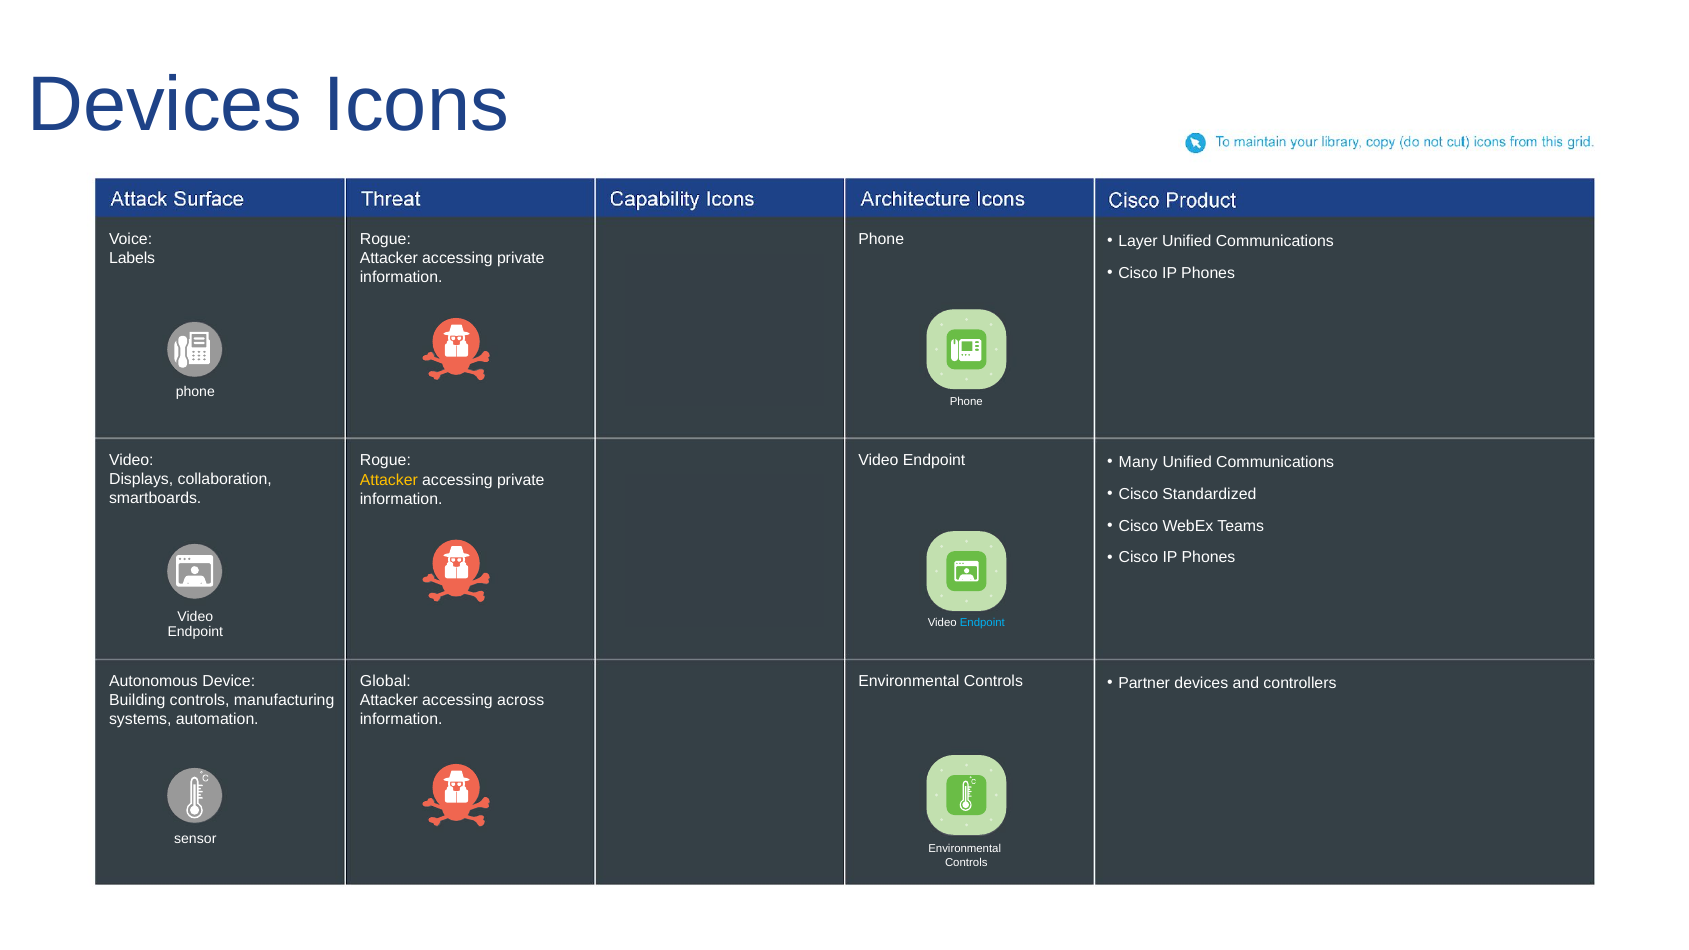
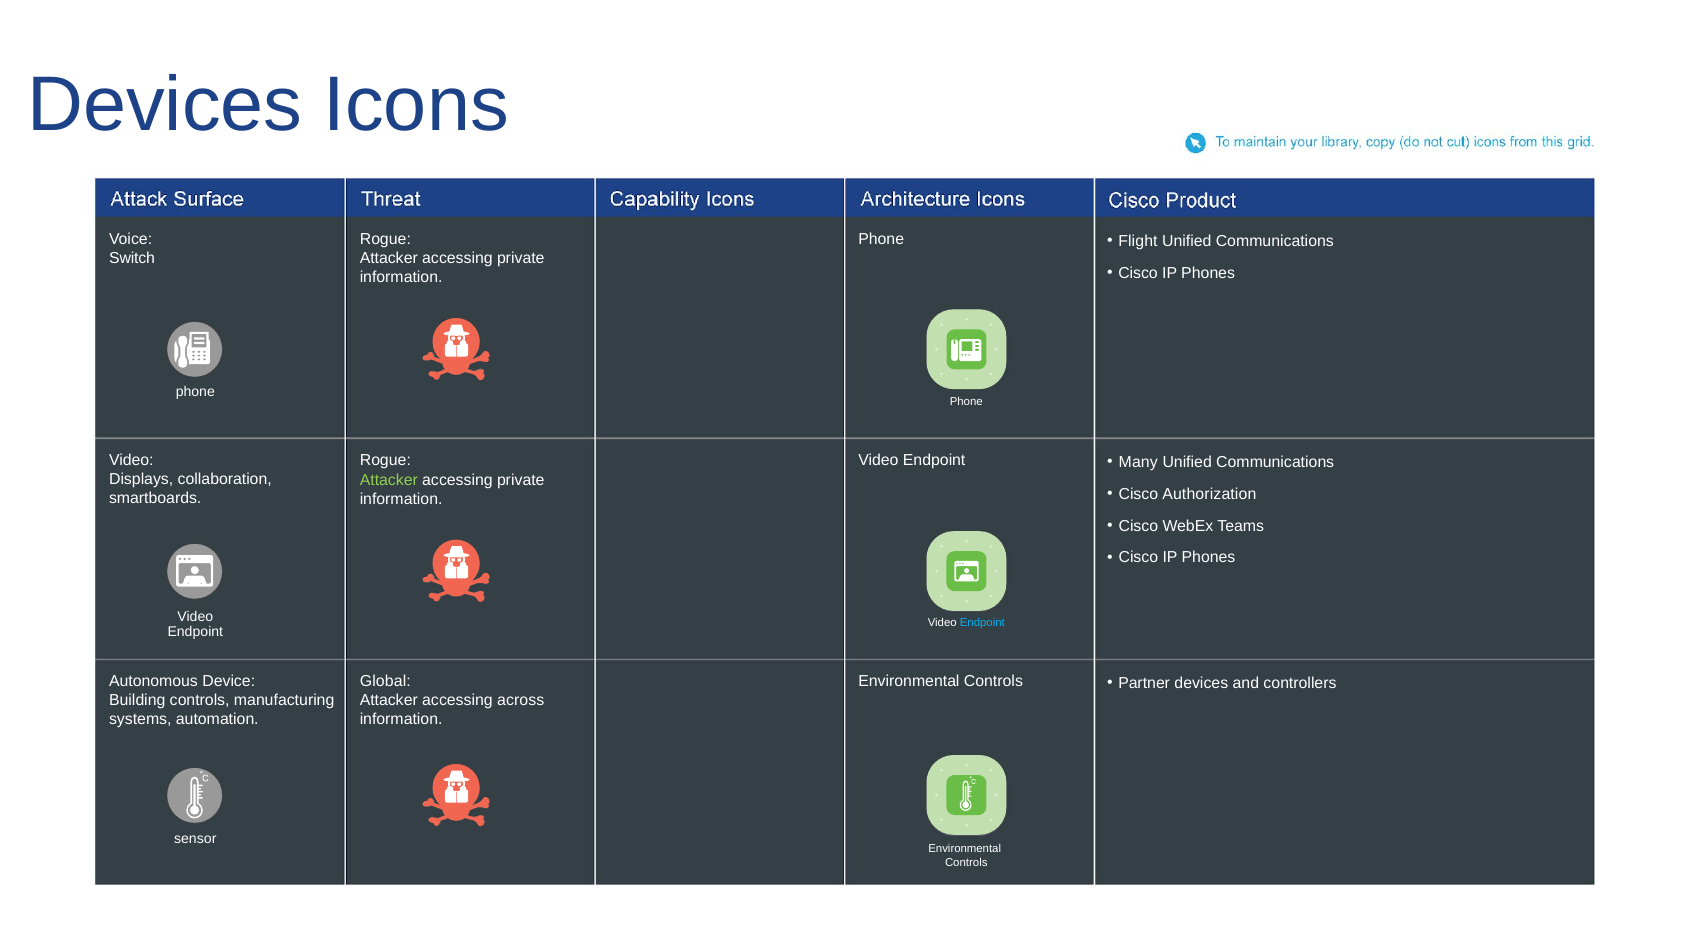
Layer: Layer -> Flight (1138, 241)
Labels: Labels -> Switch (132, 258)
Attacker colour: yellow -> light green (389, 480)
Standardized: Standardized -> Authorization (1209, 494)
